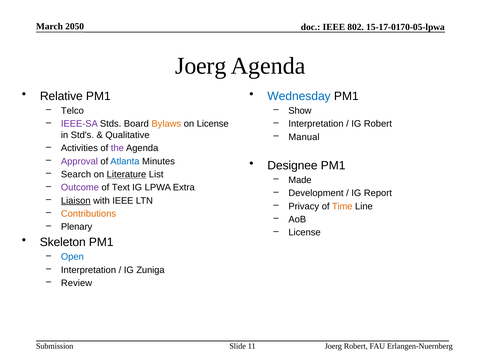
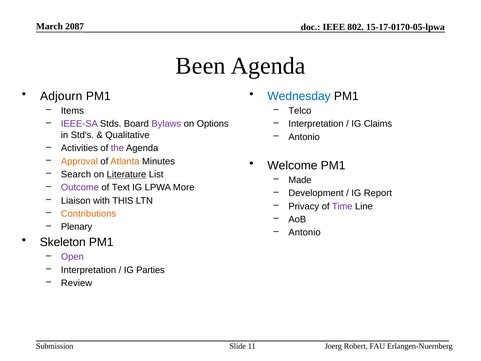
2050: 2050 -> 2087 (75, 26)
Joerg: Joerg -> Been (201, 66)
Relative: Relative -> Adjourn (61, 96)
Telco: Telco -> Items (72, 111)
Show: Show -> Telco (300, 111)
Bylaws colour: orange -> purple (166, 124)
on License: License -> Options (213, 124)
IG Robert: Robert -> Claims (378, 124)
Manual: Manual -> Antonio (304, 137)
Approval colour: purple -> orange (79, 161)
Atlanta colour: blue -> orange (125, 161)
Designee: Designee -> Welcome (292, 165)
Extra: Extra -> More (184, 187)
Liaison underline: present -> none (76, 201)
with IEEE: IEEE -> THIS (123, 201)
Time colour: orange -> purple (342, 206)
License: License -> Antonio (305, 232)
Open colour: blue -> purple (72, 257)
Zuniga: Zuniga -> Parties (150, 270)
